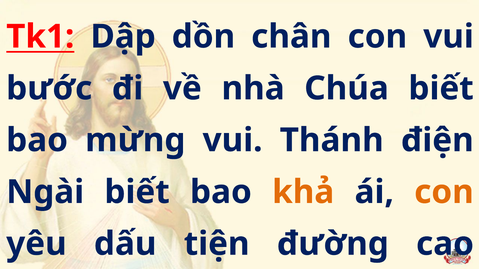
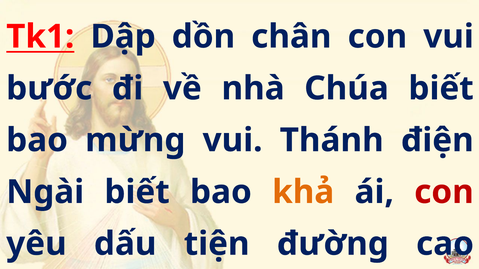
con colour: orange -> red (444, 192)
